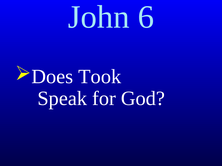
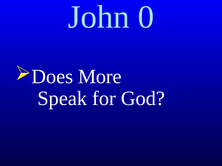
6: 6 -> 0 (146, 17)
Took: Took -> More (100, 77)
